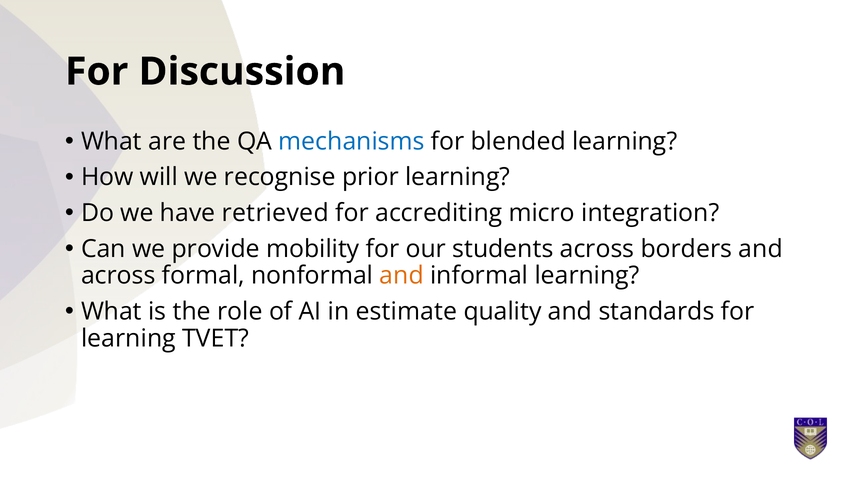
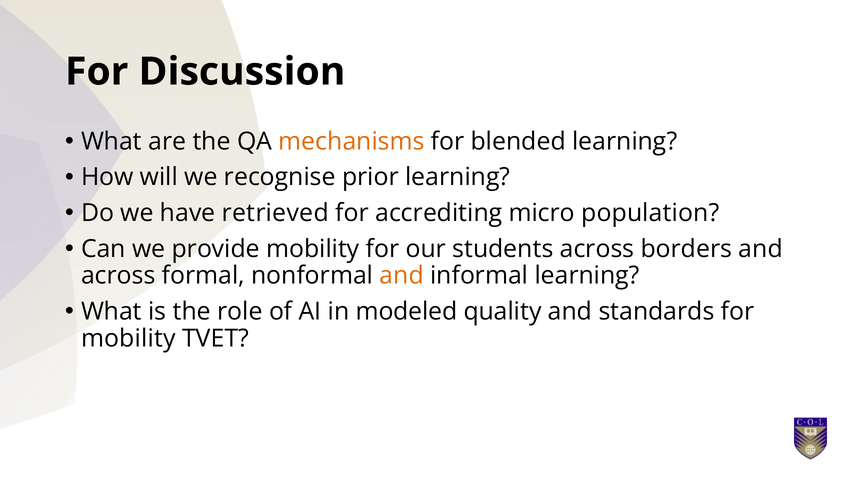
mechanisms colour: blue -> orange (352, 141)
integration: integration -> population (650, 213)
estimate: estimate -> modeled (406, 311)
learning: learning -> mobility (128, 338)
